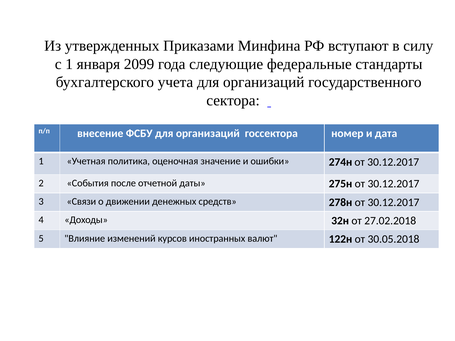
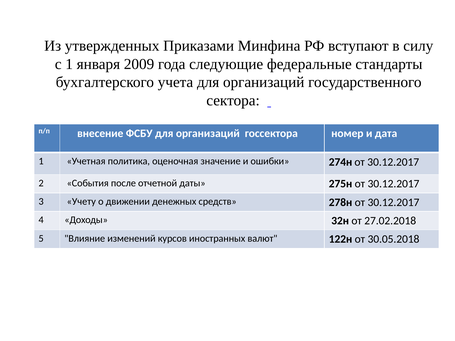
2099: 2099 -> 2009 (139, 64)
Связи: Связи -> Учету (81, 202)
